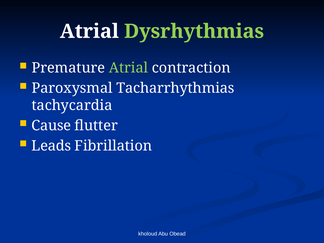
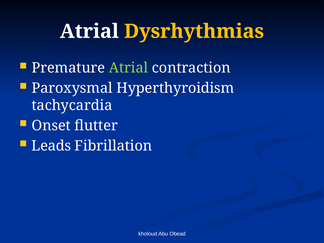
Dysrhythmias colour: light green -> yellow (194, 31)
Tacharrhythmias: Tacharrhythmias -> Hyperthyroidism (175, 88)
Cause: Cause -> Onset (51, 126)
